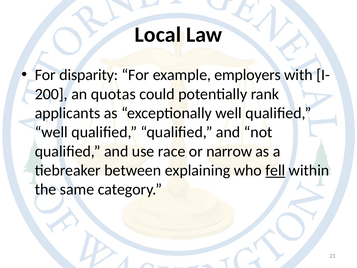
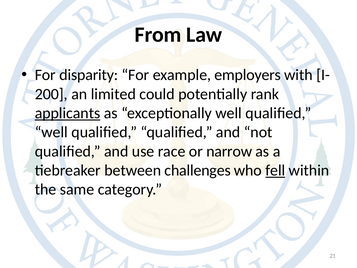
Local: Local -> From (158, 35)
quotas: quotas -> limited (113, 94)
applicants underline: none -> present (68, 113)
explaining: explaining -> challenges (198, 170)
